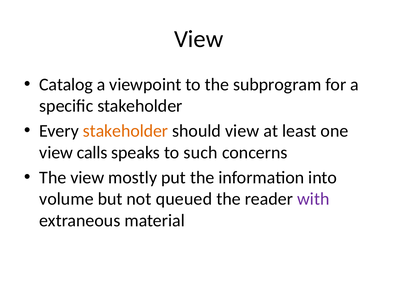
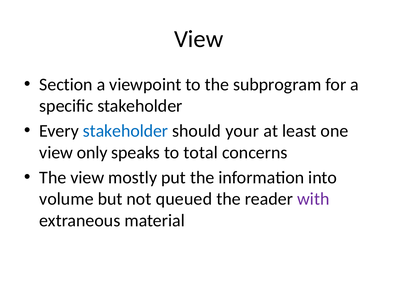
Catalog: Catalog -> Section (66, 85)
stakeholder colour: orange -> blue (126, 131)
should view: view -> your (242, 131)
calls: calls -> only (92, 153)
such: such -> total (201, 153)
